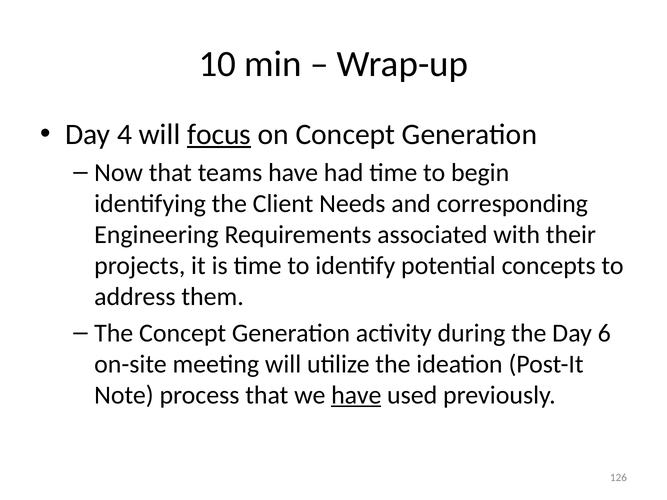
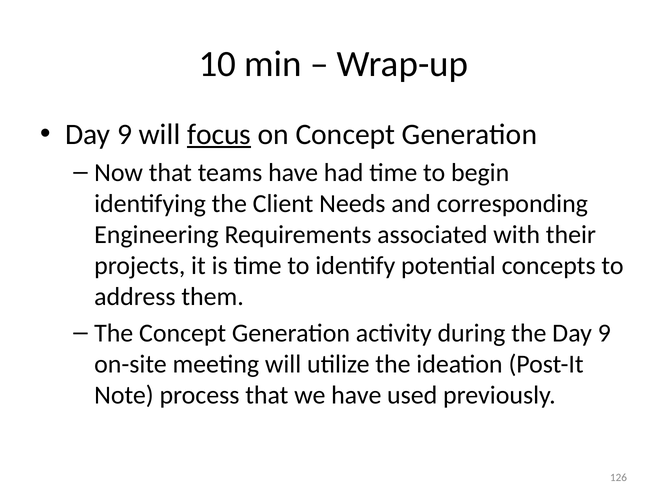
4: 4 -> 9 (125, 134)
the Day 6: 6 -> 9 (604, 333)
have underline: present -> none (356, 395)
